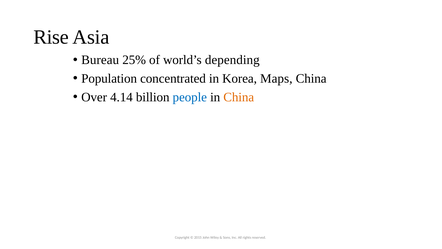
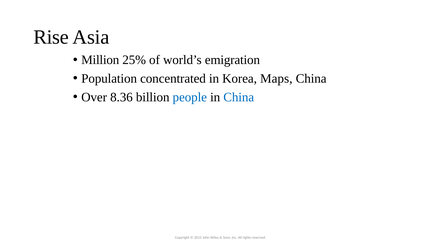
Bureau: Bureau -> Million (100, 60)
depending: depending -> emigration (232, 60)
4.14: 4.14 -> 8.36 (121, 97)
China colour: orange -> blue (239, 97)
